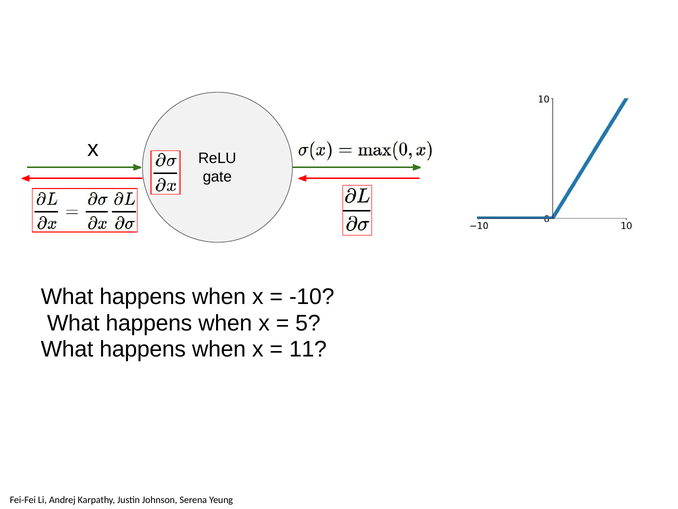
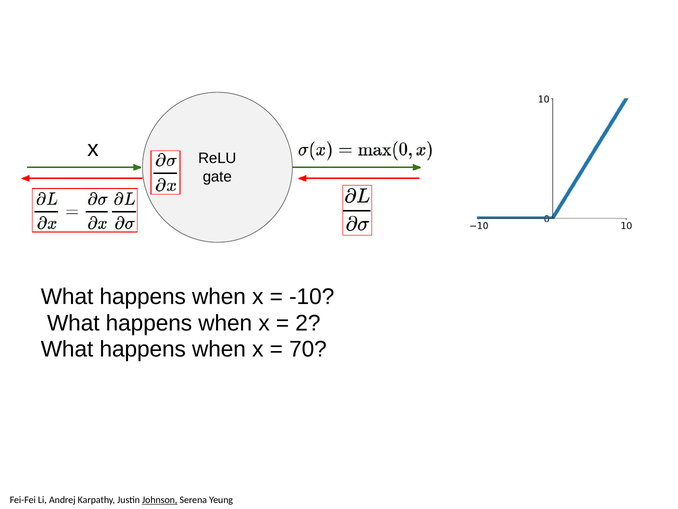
5: 5 -> 2 (308, 323)
11: 11 -> 70 (308, 349)
Johnson underline: none -> present (160, 500)
